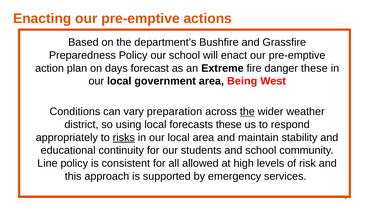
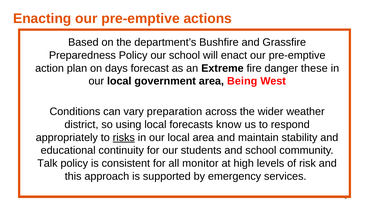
the underline: present -> none (247, 111)
forecasts these: these -> know (229, 124)
Line: Line -> Talk (47, 163)
allowed: allowed -> monitor (200, 163)
